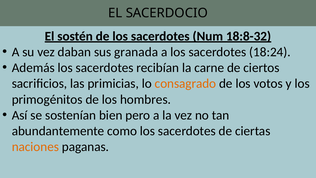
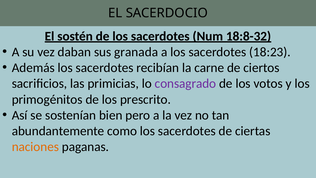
18:24: 18:24 -> 18:23 (270, 52)
consagrado colour: orange -> purple (185, 84)
hombres: hombres -> prescrito (146, 99)
